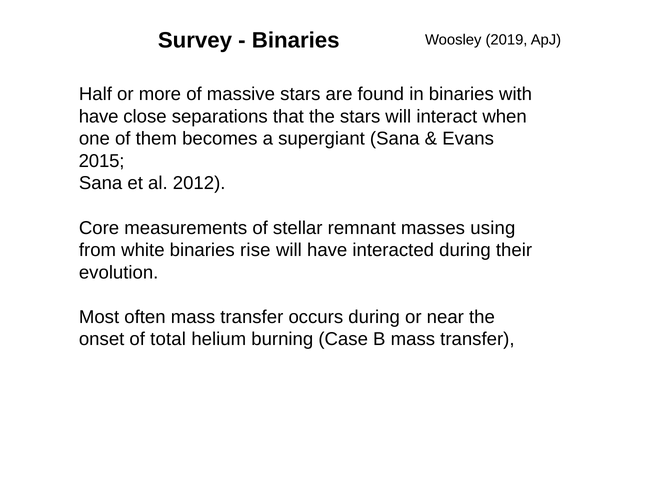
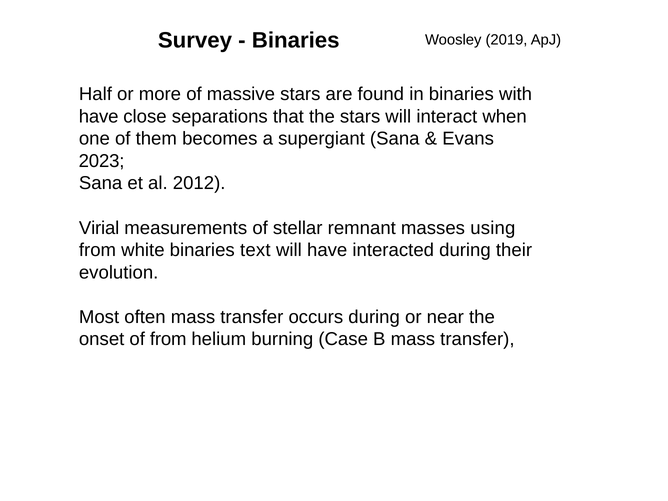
2015: 2015 -> 2023 (102, 161)
Core: Core -> Virial (99, 228)
rise: rise -> text (255, 250)
of total: total -> from (168, 339)
